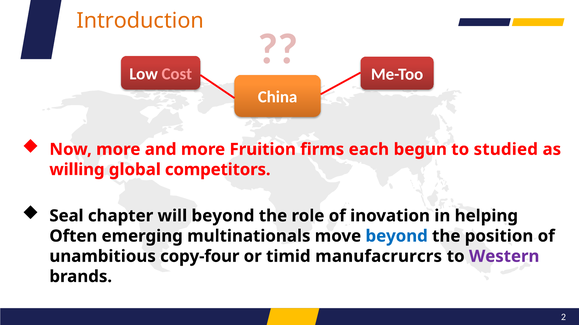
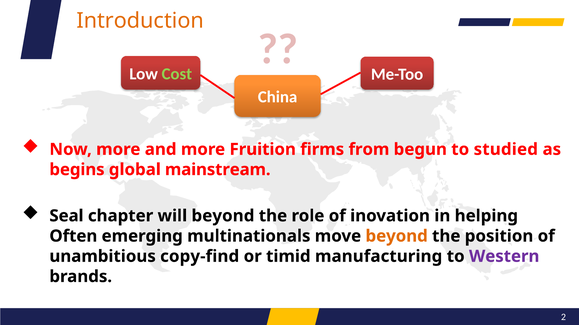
Cost colour: pink -> light green (177, 74)
each: each -> from (369, 150)
willing: willing -> begins (77, 170)
competitors: competitors -> mainstream (218, 170)
beyond colour: blue -> orange (397, 237)
copy-four: copy-four -> copy-find (200, 257)
manufacrurcrs: manufacrurcrs -> manufacturing (379, 257)
